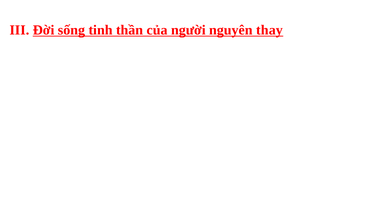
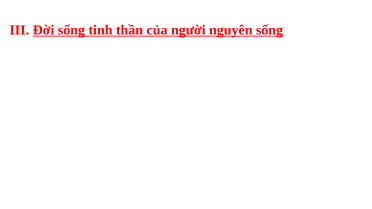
nguyên thay: thay -> sống (270, 30)
